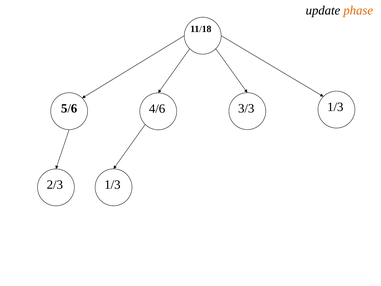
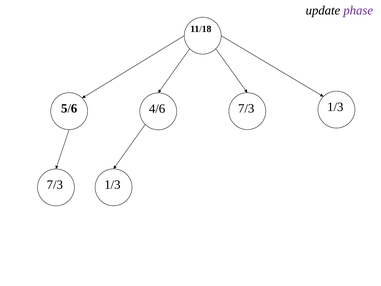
phase colour: orange -> purple (358, 10)
3/3: 3/3 -> 7/3 (246, 108)
2/3: 2/3 -> 7/3 (55, 185)
